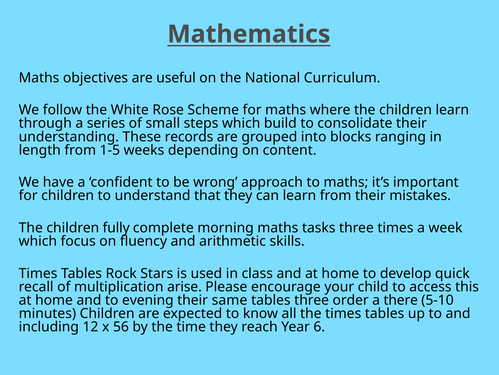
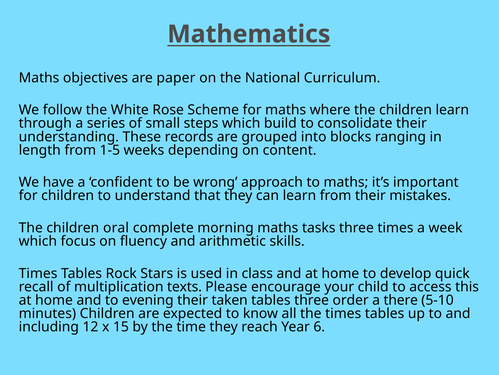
useful: useful -> paper (176, 78)
fully: fully -> oral (116, 227)
arise: arise -> texts (184, 286)
same: same -> taken (230, 300)
56: 56 -> 15 (121, 326)
